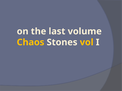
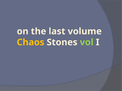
vol colour: yellow -> light green (87, 42)
